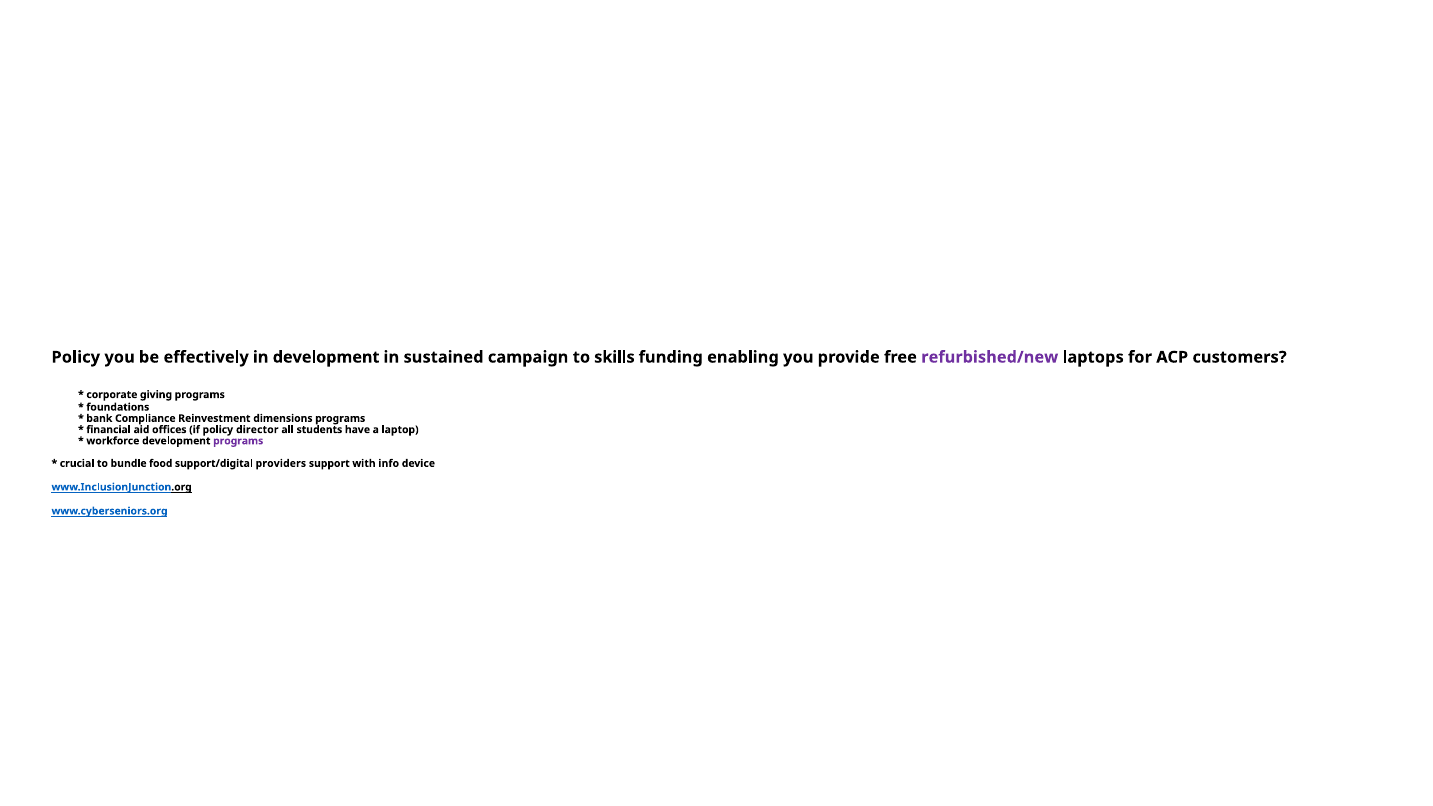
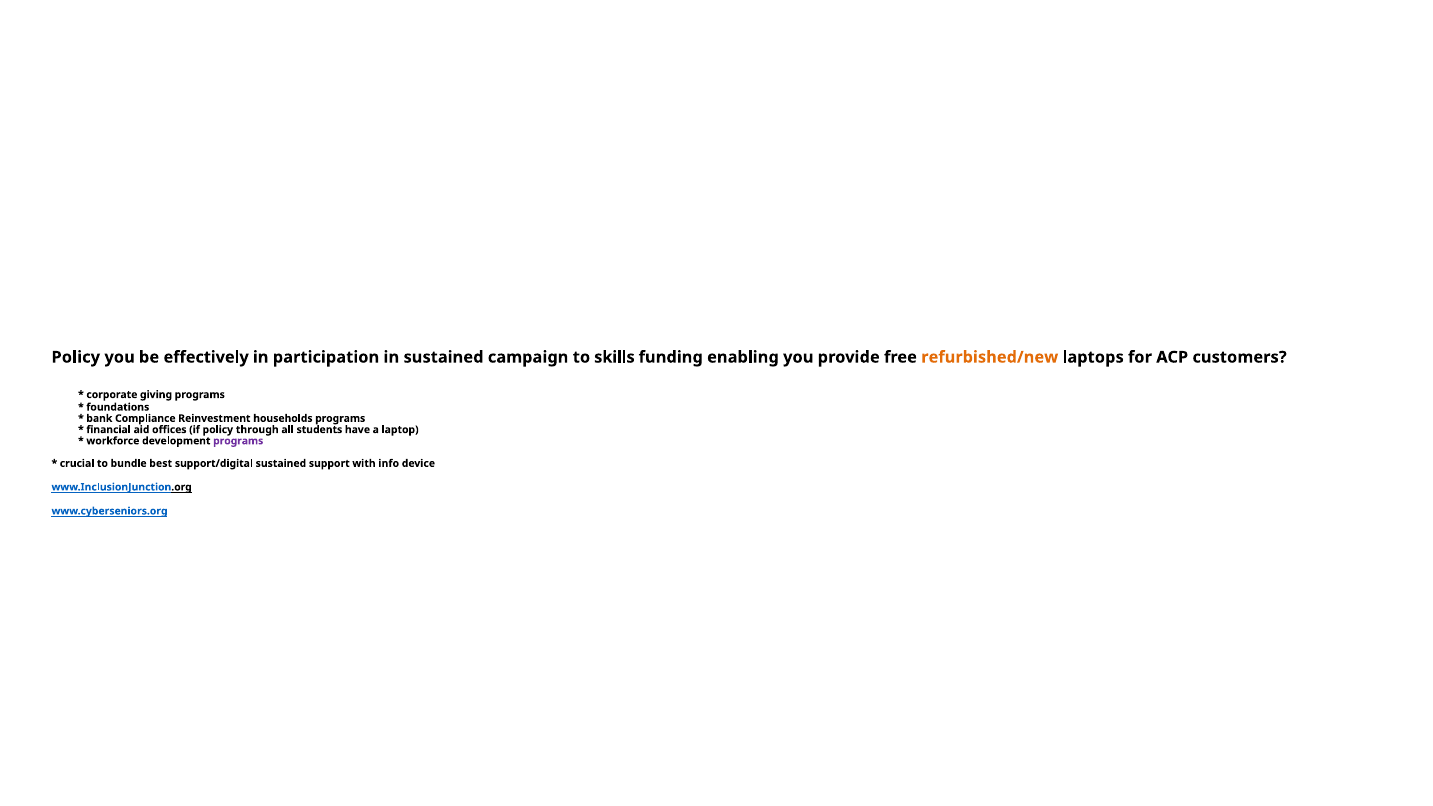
in development: development -> participation (326, 357)
refurbished/new colour: purple -> orange (990, 357)
dimensions: dimensions -> households (283, 418)
director: director -> through (257, 430)
food: food -> best (161, 463)
support/digital providers: providers -> sustained (281, 463)
